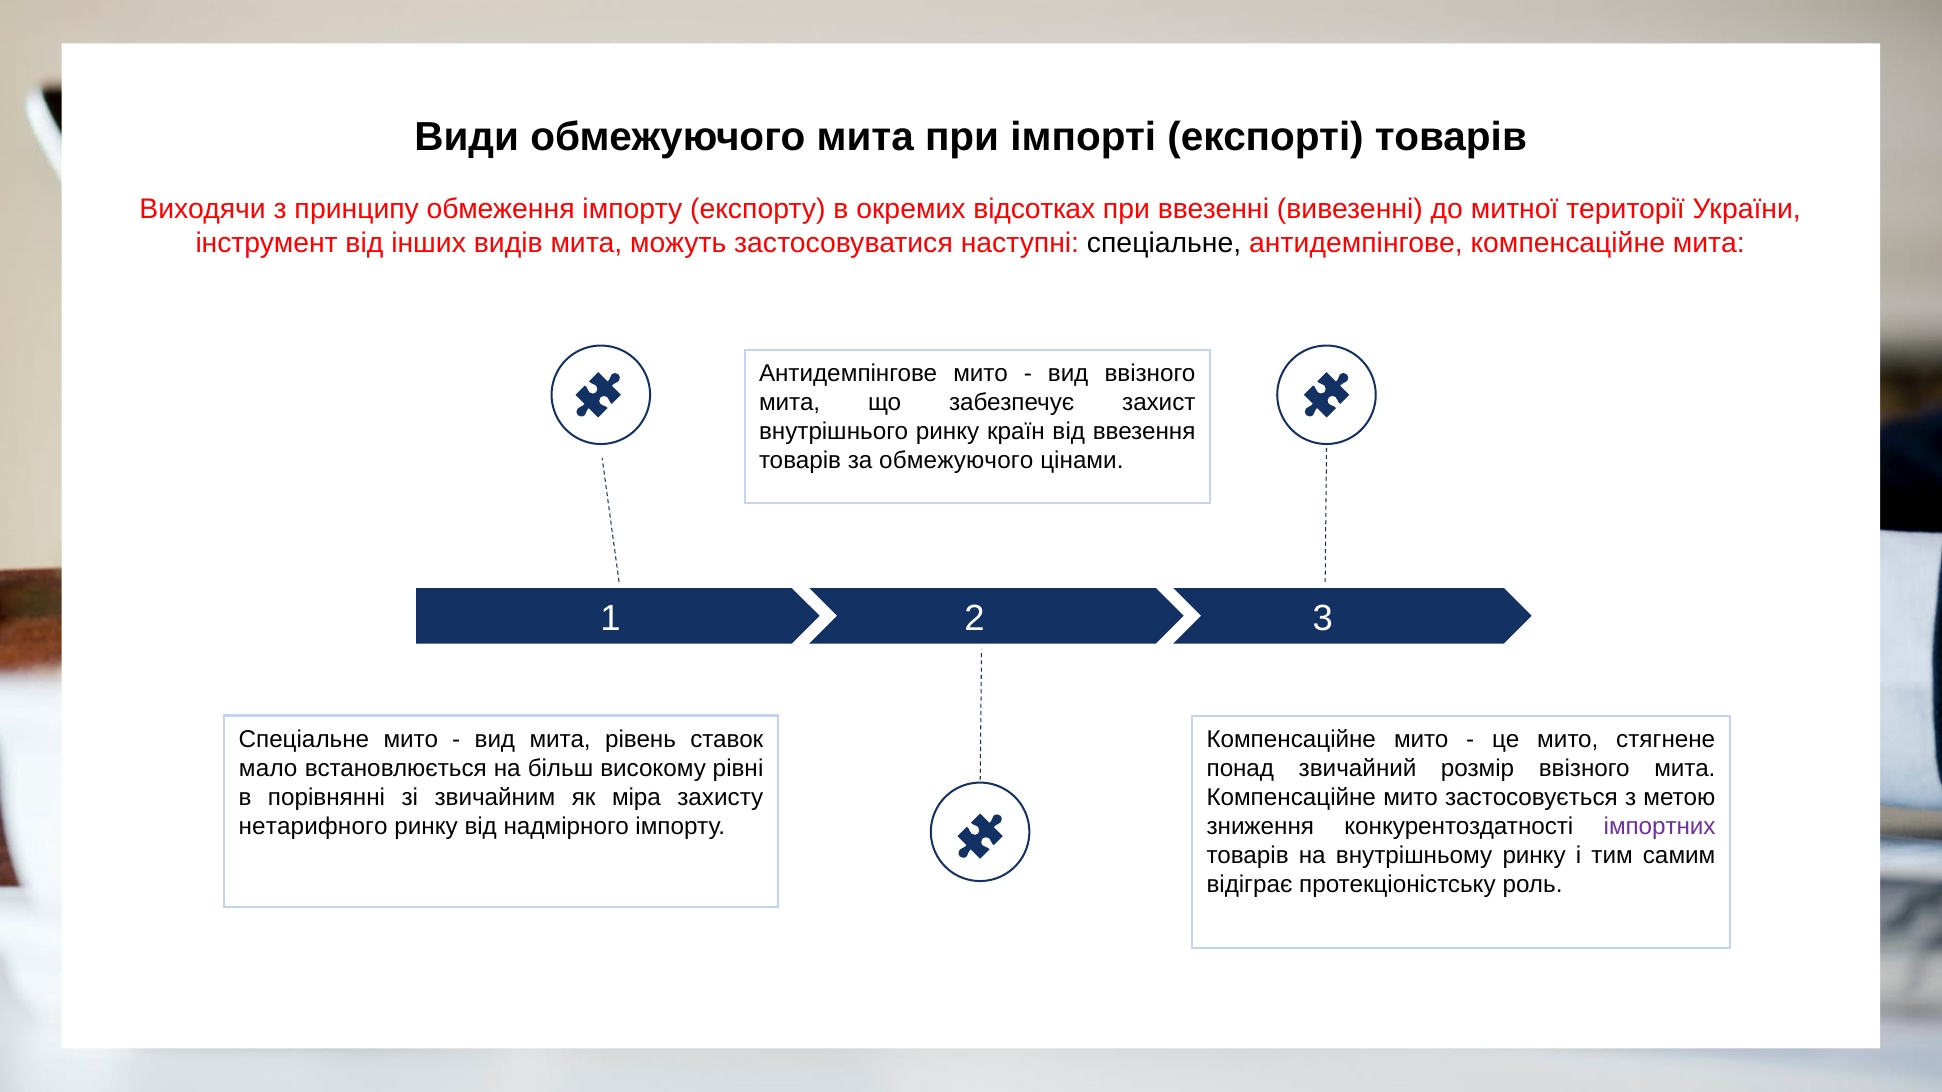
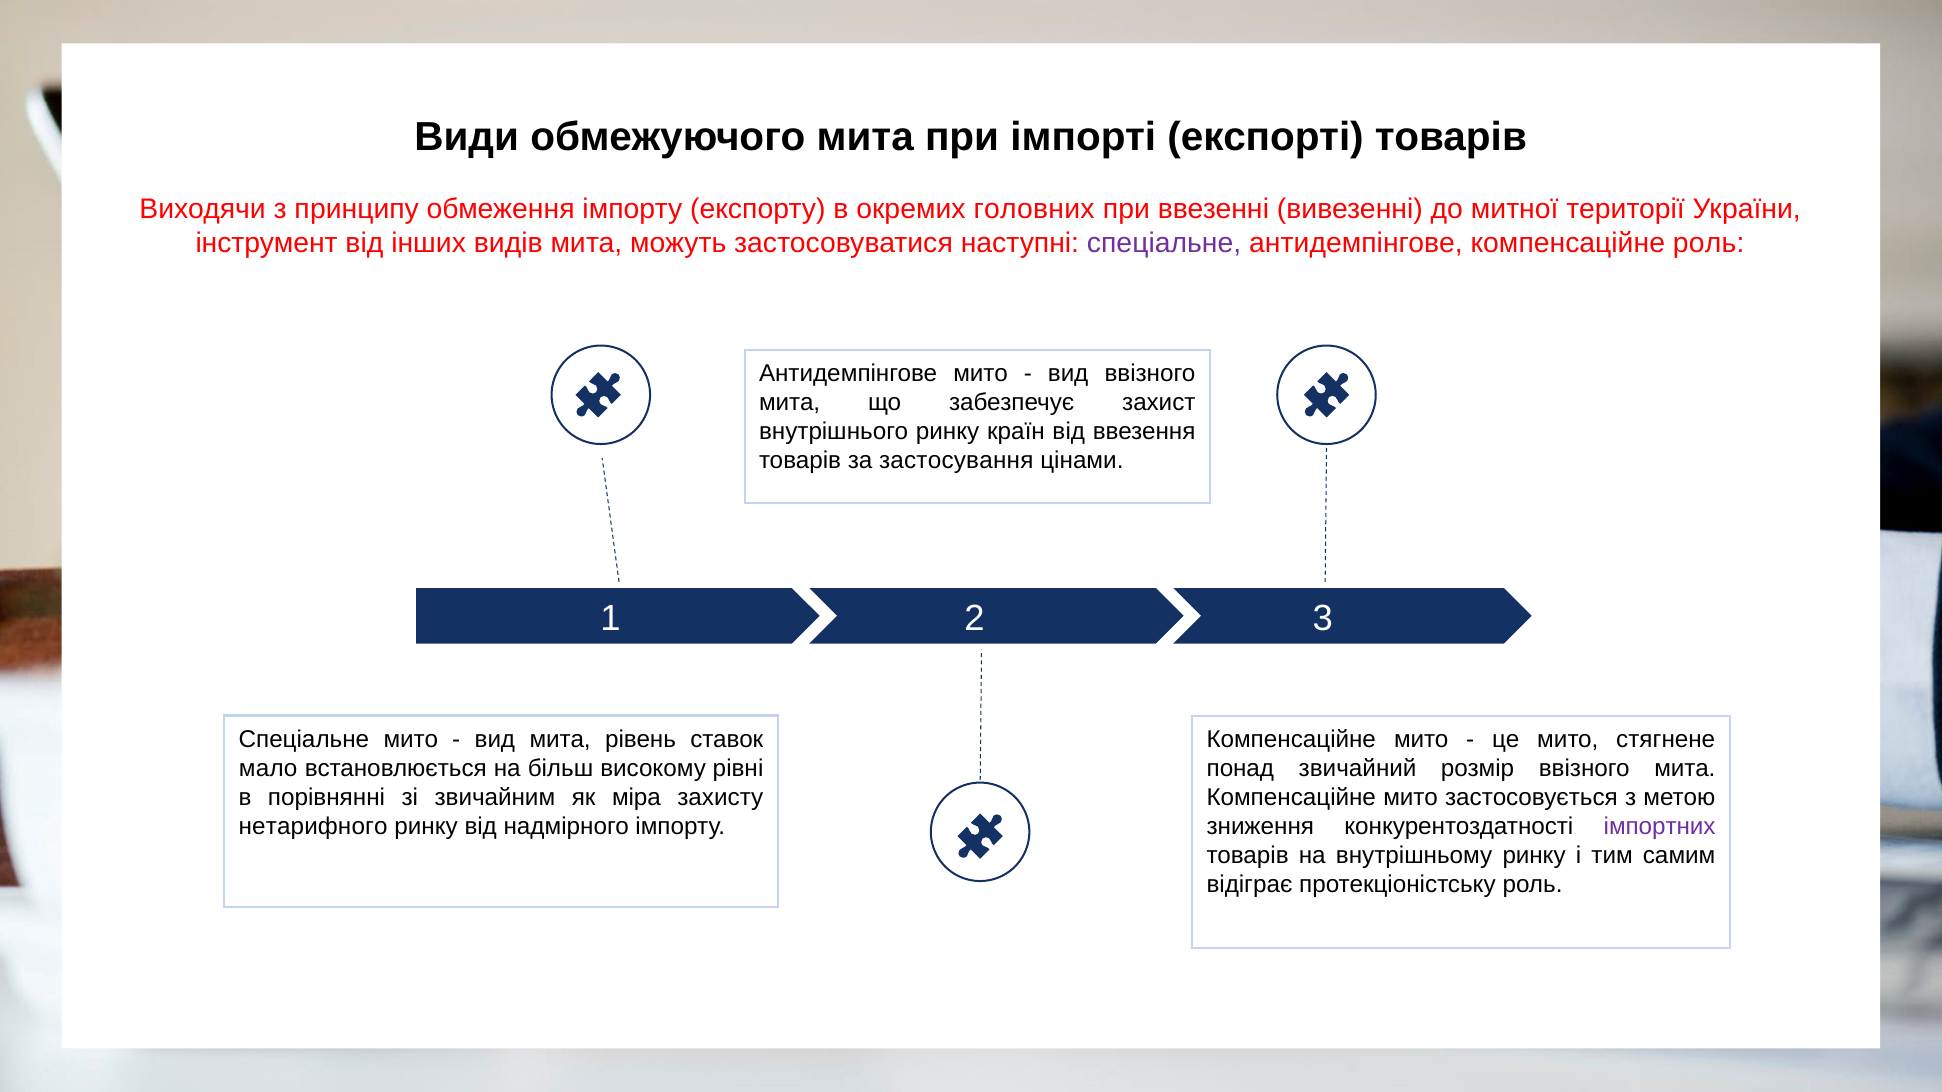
відсотках: відсотках -> головних (1034, 209)
спеціальне colour: black -> purple (1164, 243)
компенсаційне мита: мита -> роль (1709, 243)
за обмежуючого: обмежуючого -> застосування (956, 461)
